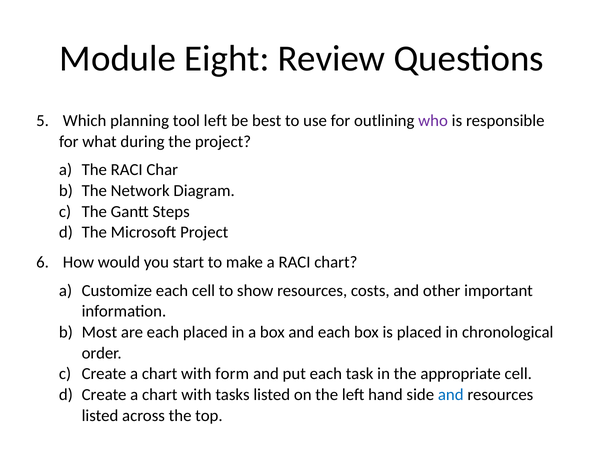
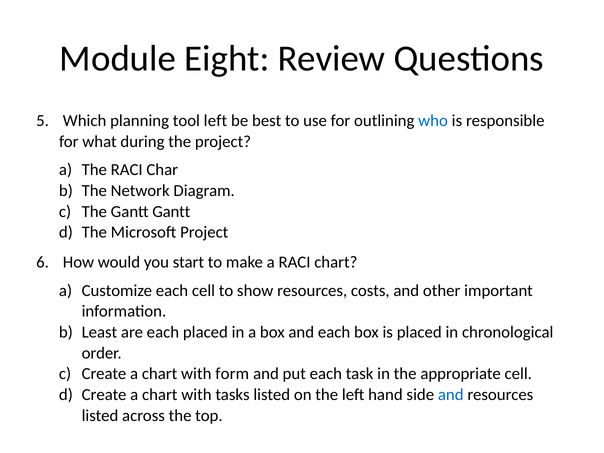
who colour: purple -> blue (433, 121)
Gantt Steps: Steps -> Gantt (171, 212)
Most: Most -> Least (99, 332)
